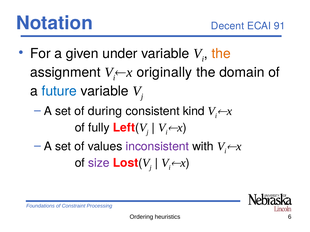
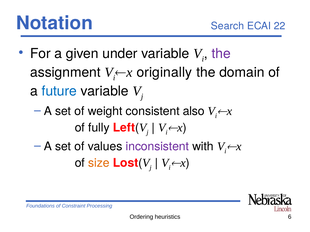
Decent: Decent -> Search (228, 26)
91: 91 -> 22 (280, 26)
the colour: orange -> purple (221, 54)
during: during -> weight (105, 111)
kind: kind -> also (194, 111)
size colour: purple -> orange (99, 163)
